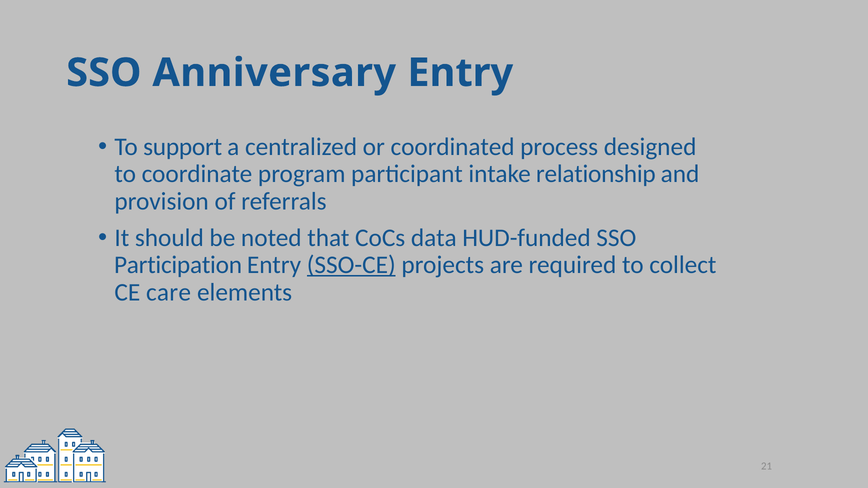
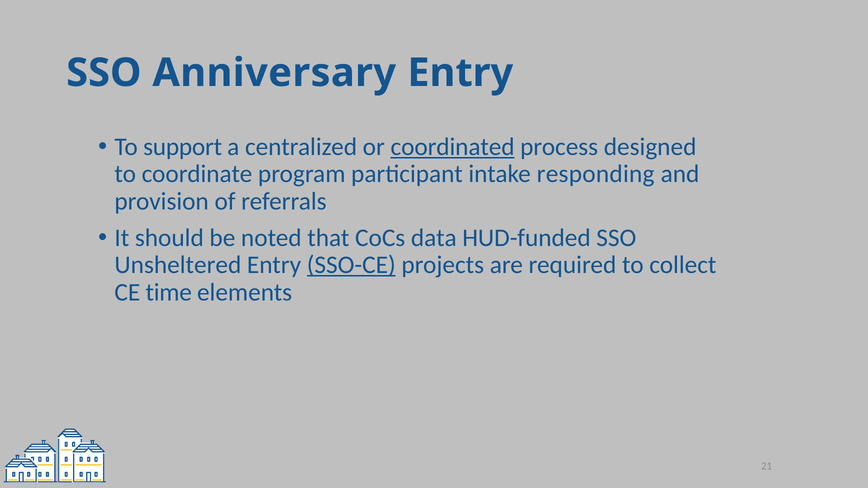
coordinated underline: none -> present (453, 147)
relationship: relationship -> responding (596, 174)
Participation: Participation -> Unsheltered (178, 265)
care: care -> time (169, 293)
